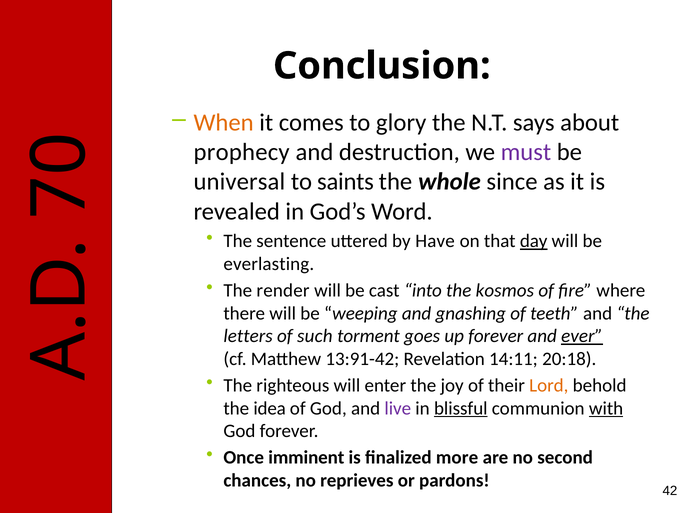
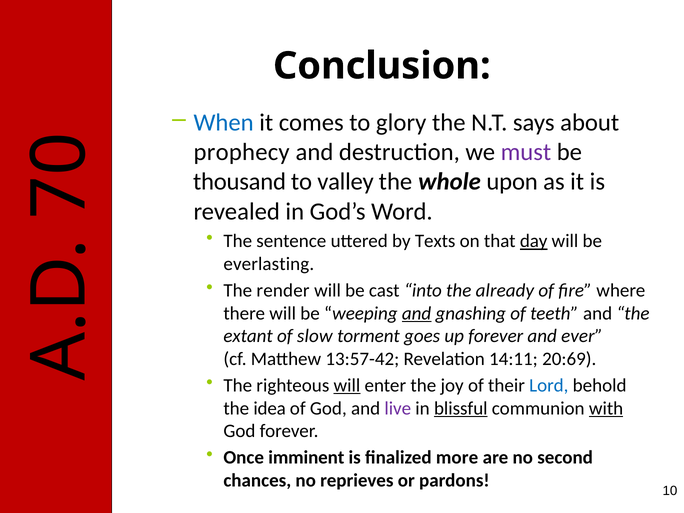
When colour: orange -> blue (224, 123)
universal: universal -> thousand (240, 182)
saints: saints -> valley (345, 182)
since: since -> upon (512, 182)
Have: Have -> Texts (435, 241)
kosmos: kosmos -> already (505, 290)
and underline: none -> present (417, 313)
letters: letters -> extant (248, 336)
such: such -> slow (315, 336)
ever underline: present -> none (582, 336)
13:91-42: 13:91-42 -> 13:57-42 (362, 359)
20:18: 20:18 -> 20:69 (569, 359)
will underline: none -> present (347, 385)
Lord colour: orange -> blue (549, 385)
42: 42 -> 10 (670, 491)
